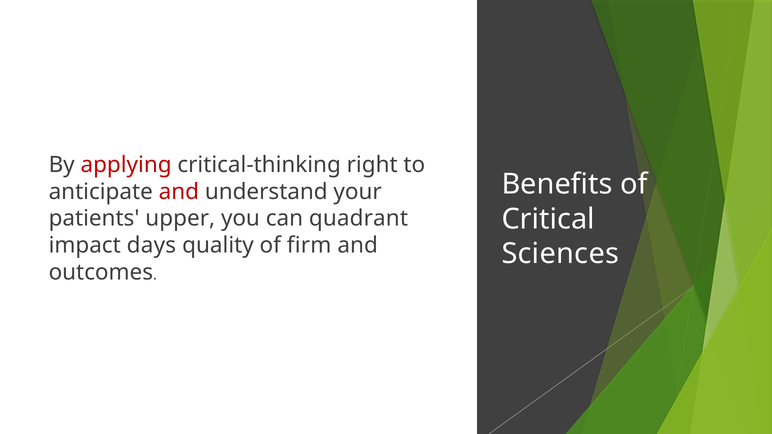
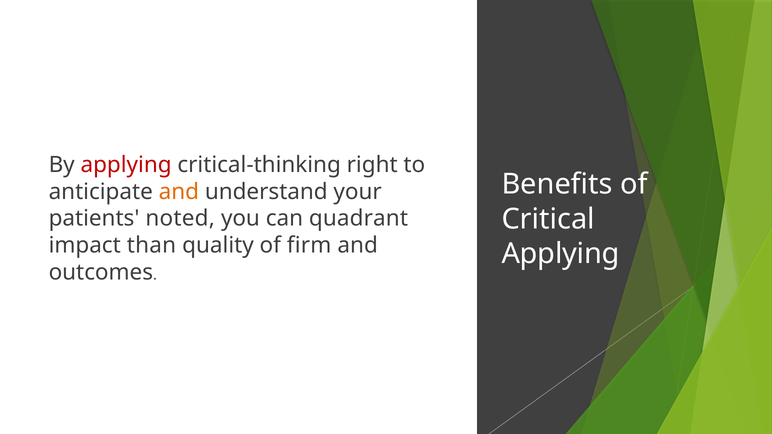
and colour: red -> orange (179, 192)
upper: upper -> noted (180, 219)
days: days -> than (151, 246)
Sciences: Sciences -> Applying (561, 254)
